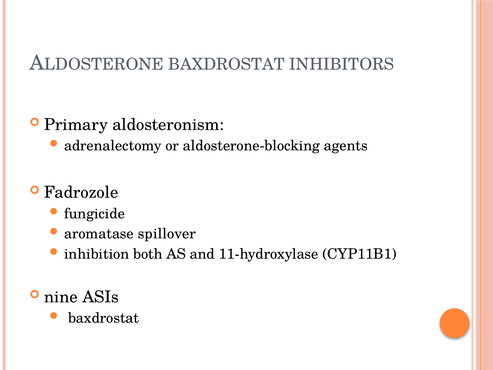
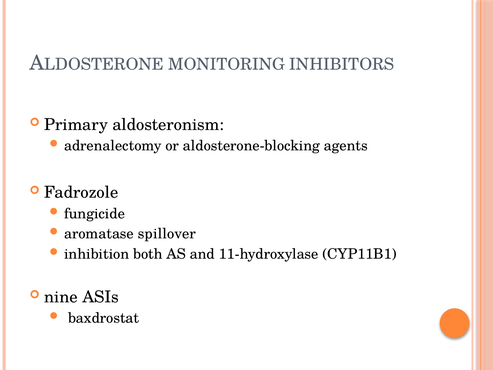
BAXDROSTAT: BAXDROSTAT -> MONITORING (227, 64)
